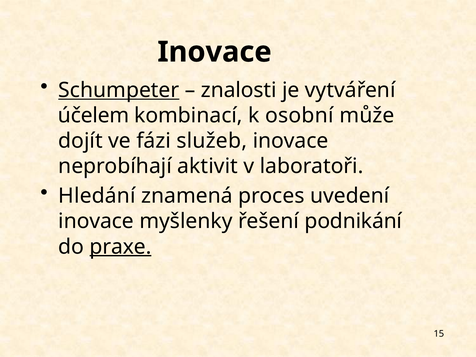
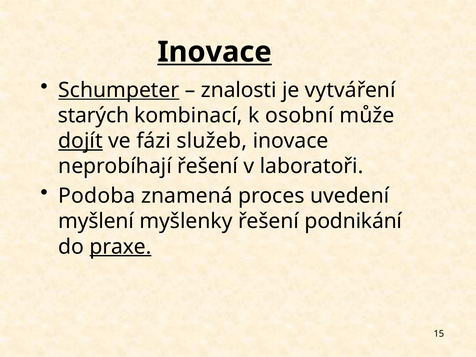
Inovace underline: none -> present (215, 52)
účelem: účelem -> starých (94, 115)
dojít underline: none -> present (80, 141)
neprobíhají aktivit: aktivit -> řešení (208, 166)
Hledání: Hledání -> Podoba (97, 196)
inovace: inovace -> myšlení (96, 221)
